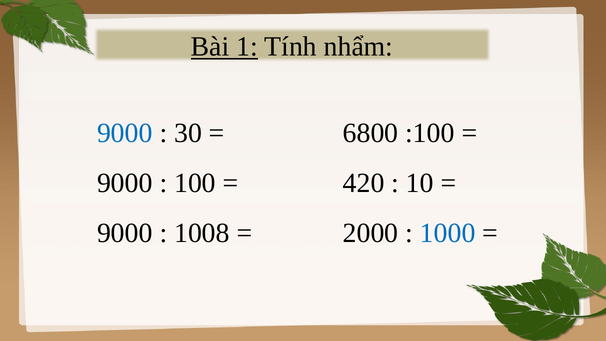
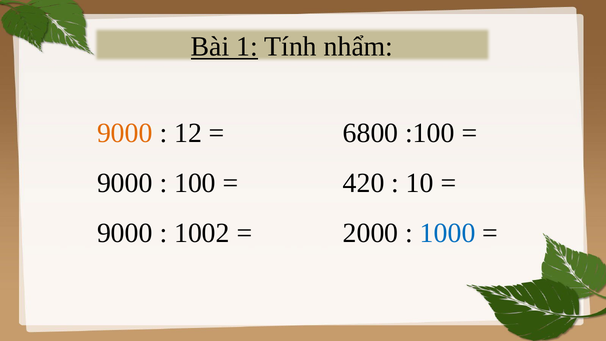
9000 colour: blue -> orange (125, 133)
30: 30 -> 12 (188, 133)
1008: 1008 -> 1002 (202, 233)
